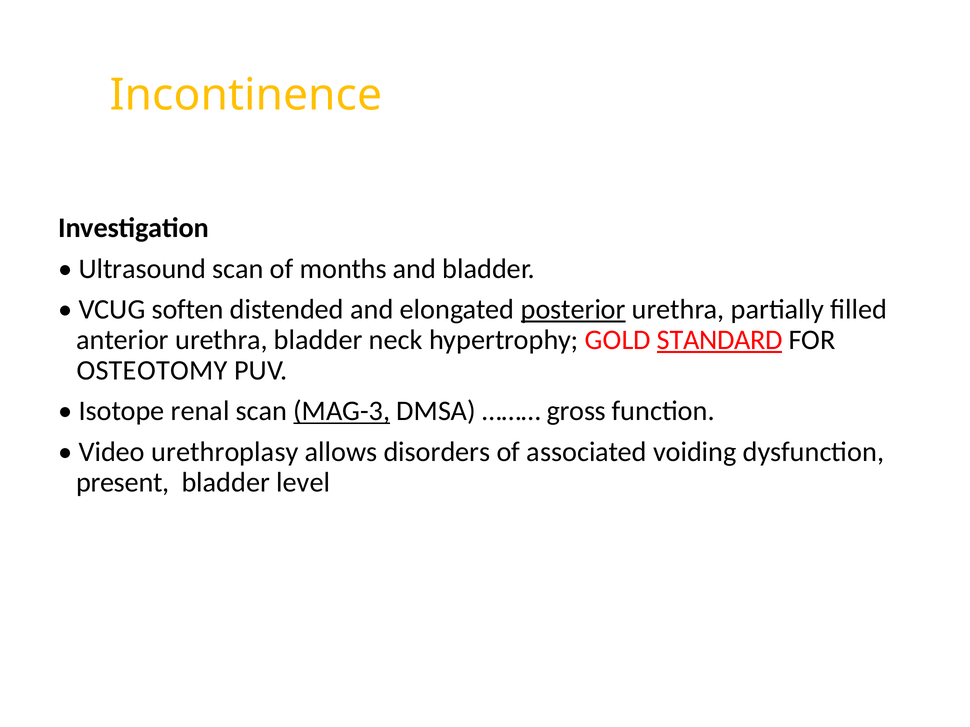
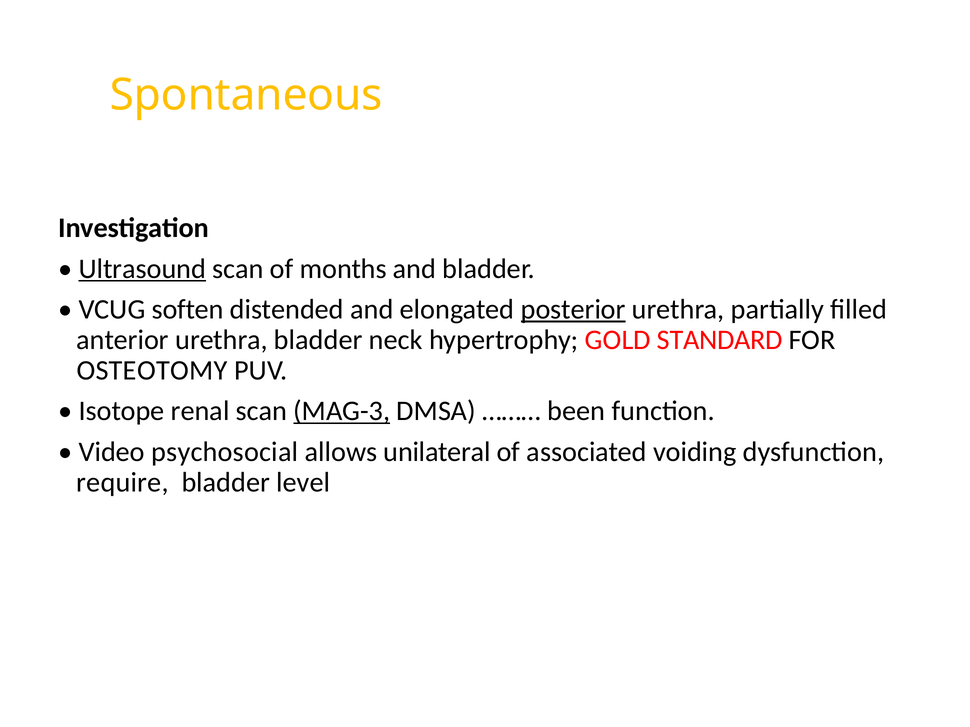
Incontinence: Incontinence -> Spontaneous (246, 95)
Ultrasound underline: none -> present (142, 269)
STANDARD underline: present -> none (720, 340)
gross: gross -> been (576, 411)
urethroplasy: urethroplasy -> psychosocial (225, 452)
disorders: disorders -> unilateral (437, 452)
present: present -> require (122, 483)
